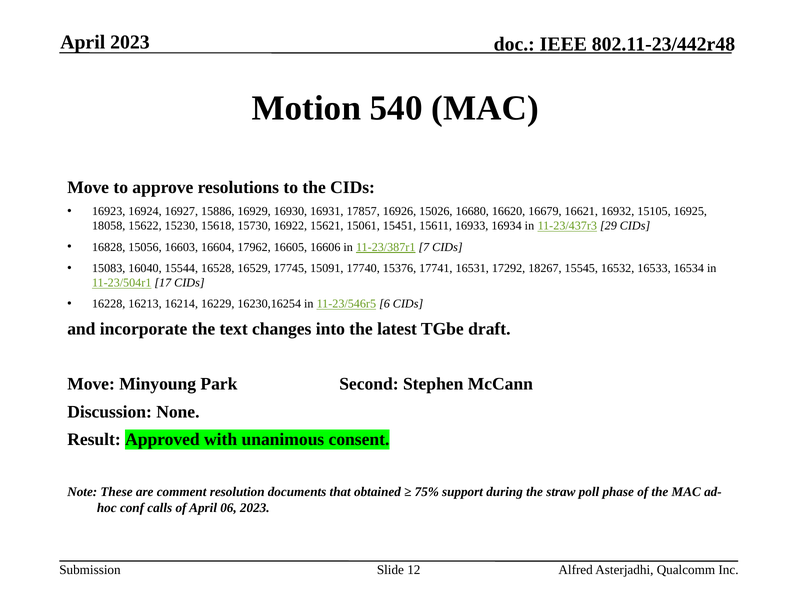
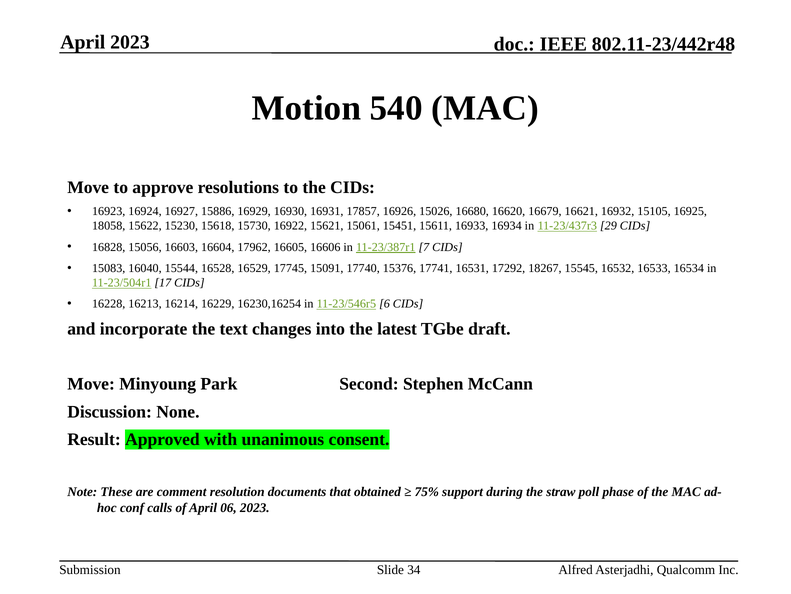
12: 12 -> 34 (414, 569)
